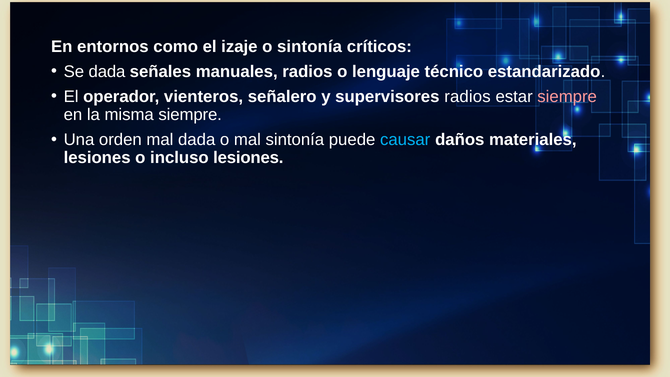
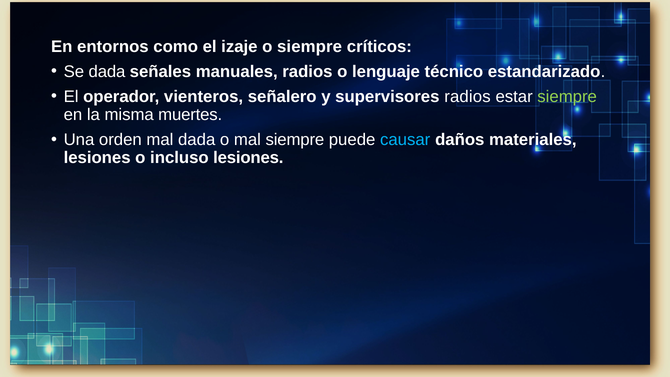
o sintonía: sintonía -> siempre (310, 46)
siempre colour: pink -> light green (567, 97)
misma siempre: siempre -> muertes (190, 115)
mal sintonía: sintonía -> siempre (295, 140)
